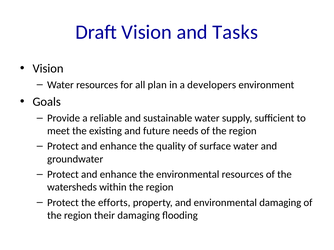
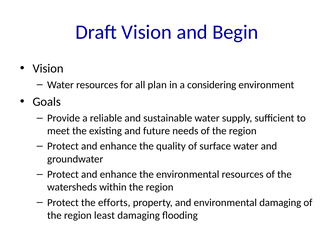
Tasks: Tasks -> Begin (235, 32)
developers: developers -> considering (212, 85)
their: their -> least (104, 216)
